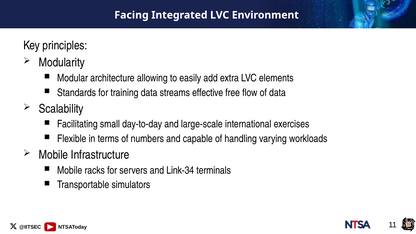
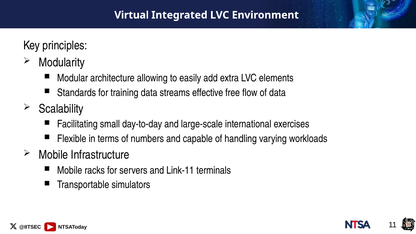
Facing: Facing -> Virtual (132, 15)
Link-34: Link-34 -> Link-11 (180, 170)
